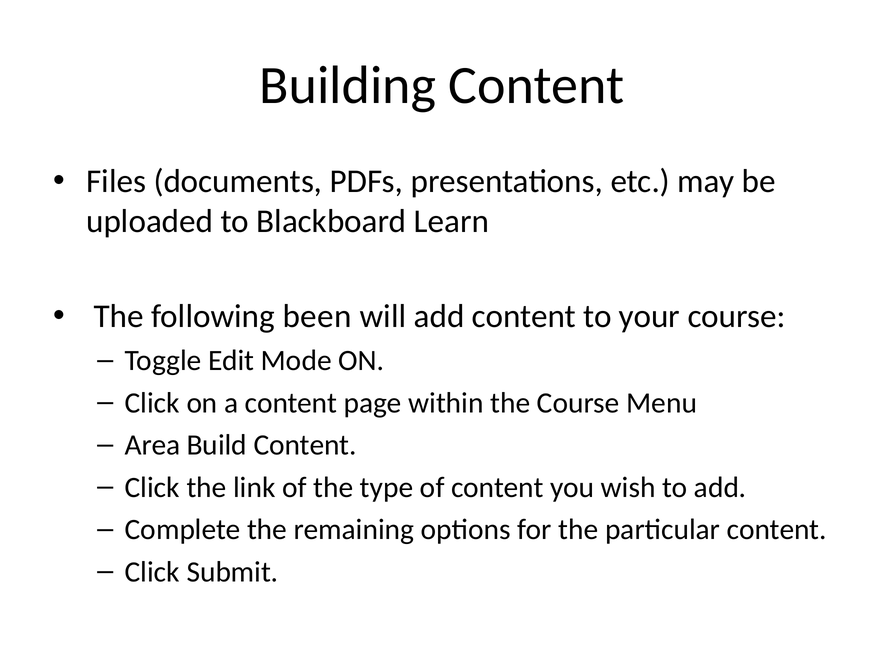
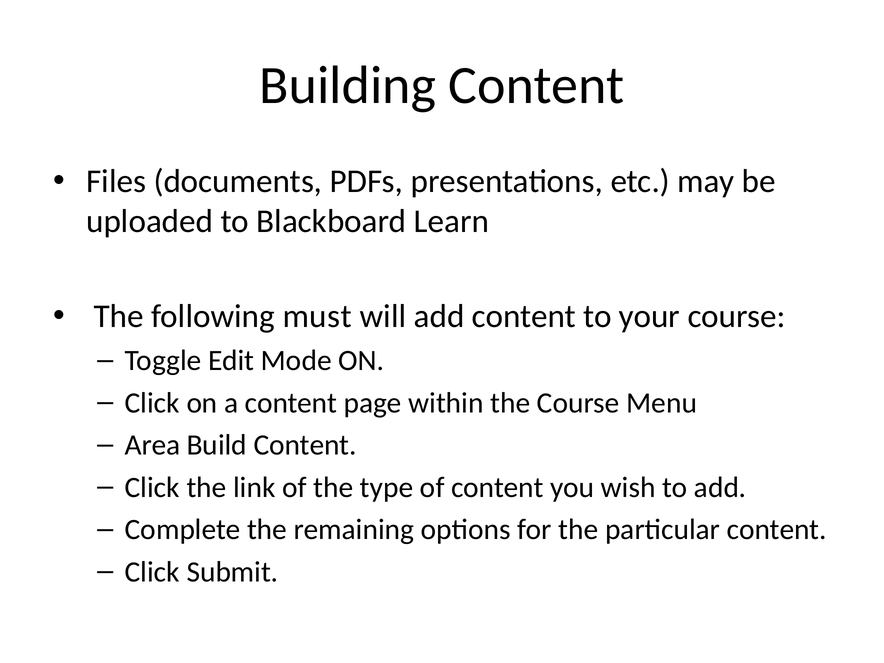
been: been -> must (317, 317)
